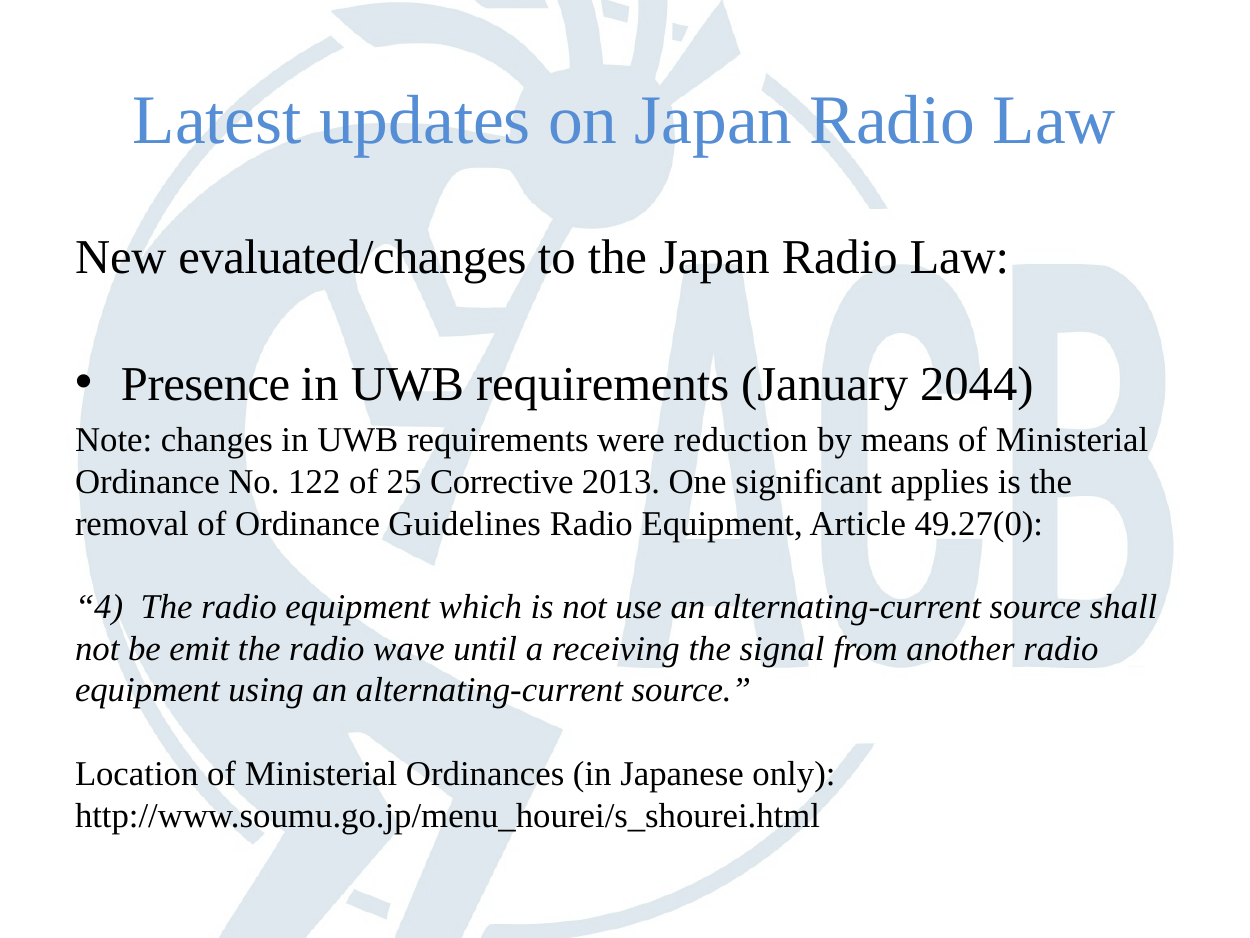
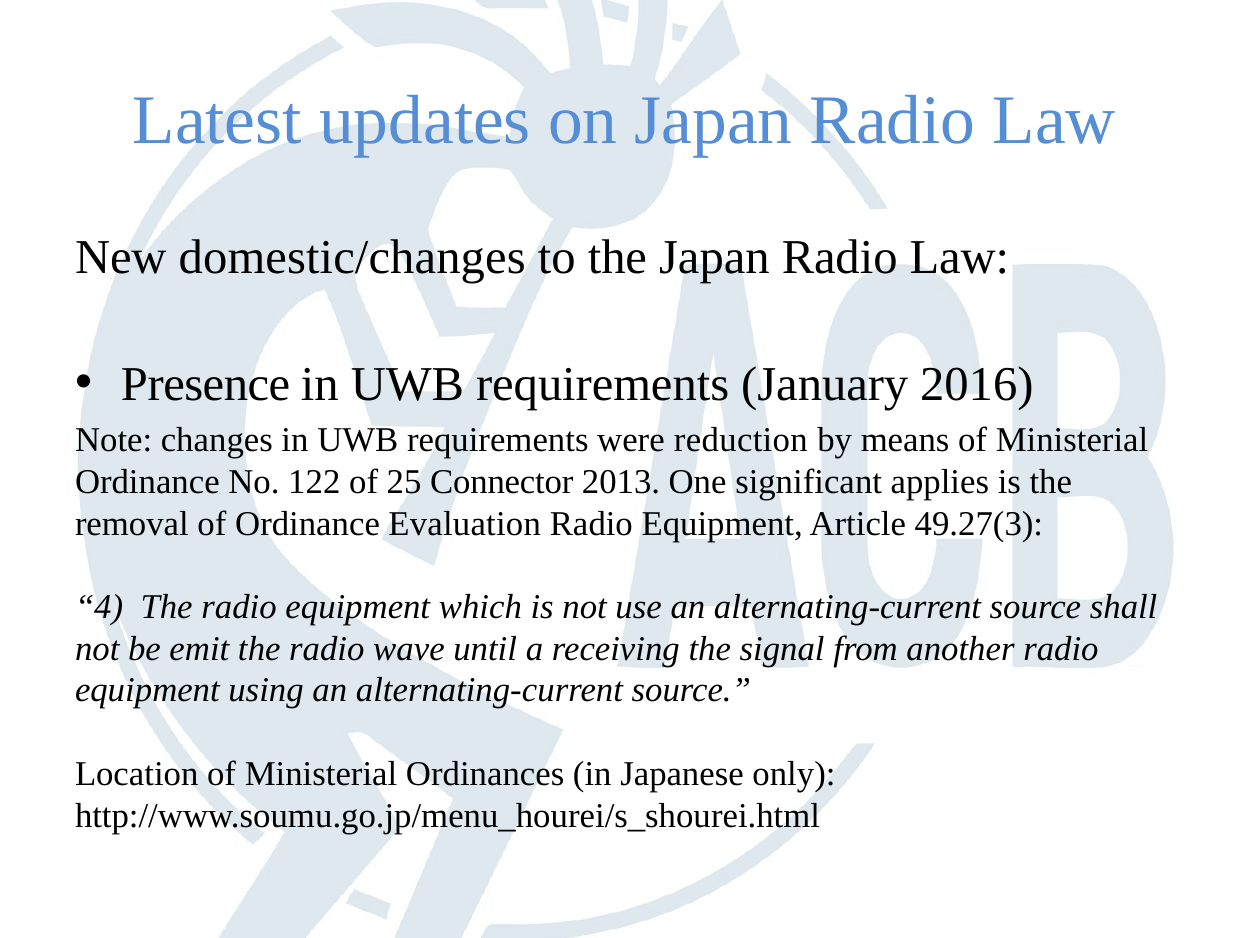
evaluated/changes: evaluated/changes -> domestic/changes (352, 258)
2044: 2044 -> 2016 (977, 384)
Corrective: Corrective -> Connector (502, 482)
Guidelines: Guidelines -> Evaluation (465, 523)
49.27(0: 49.27(0 -> 49.27(3 (979, 523)
